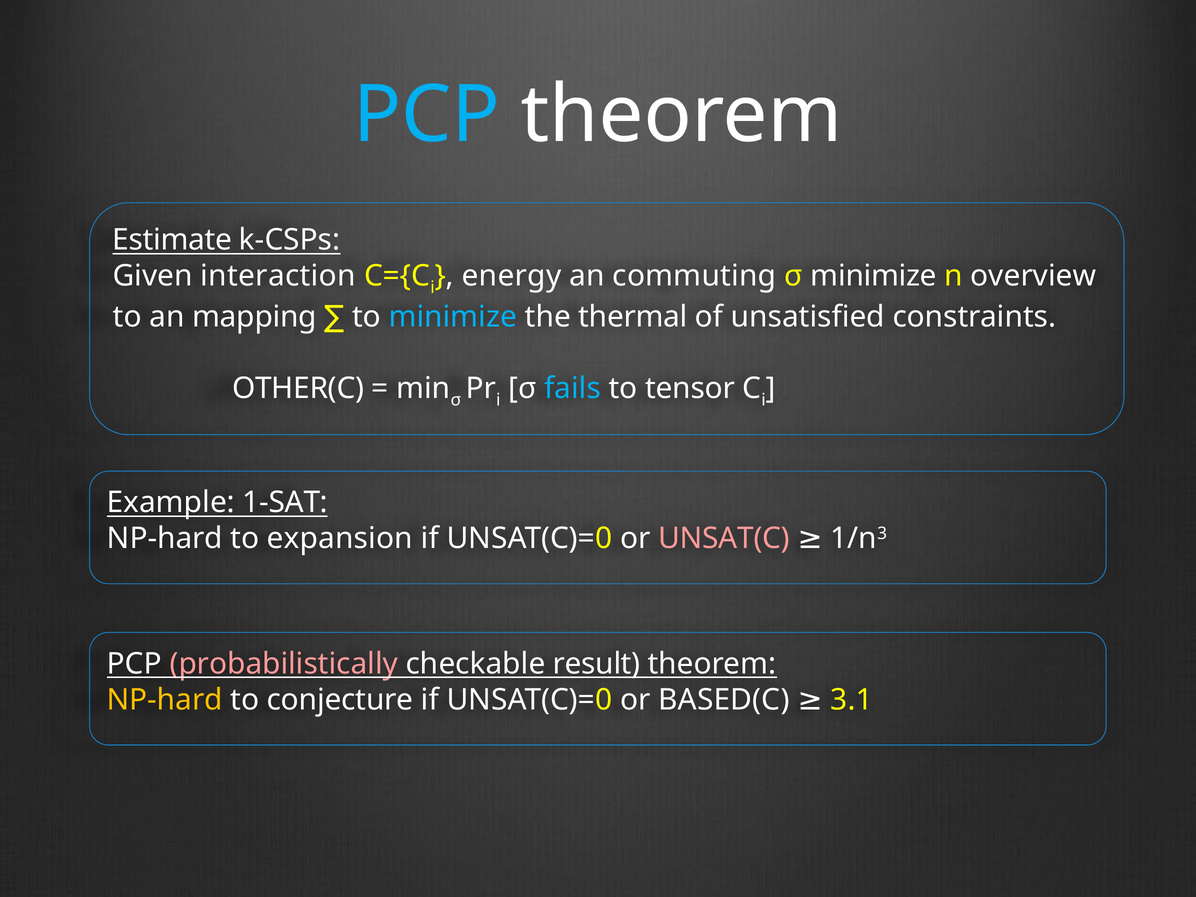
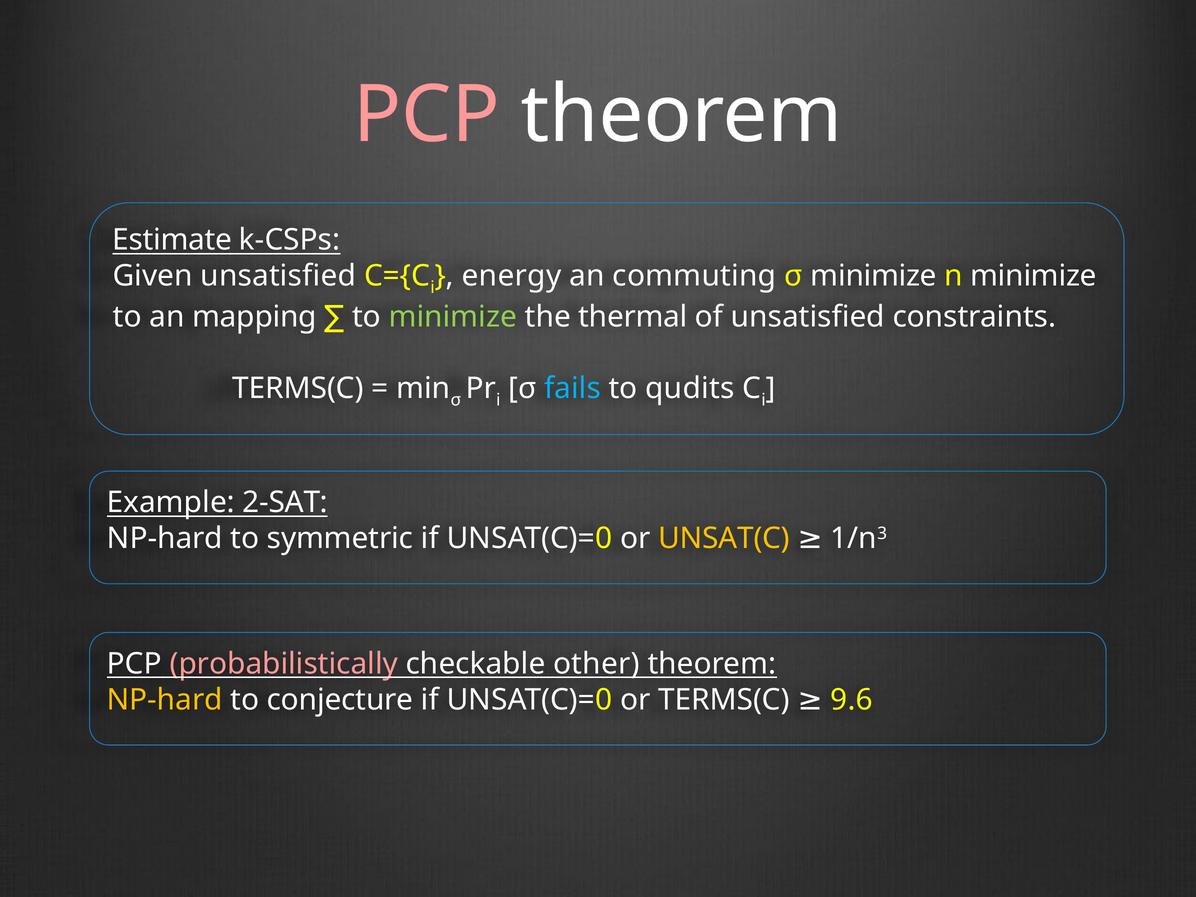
PCP colour: light blue -> pink (426, 115)
Given interaction: interaction -> unsatisfied (278, 276)
n overview: overview -> minimize (1033, 276)
minimize colour: light blue -> light green (453, 317)
OTHER(C: OTHER(C -> TERMS(C (298, 388)
tensor: tensor -> qudits (690, 388)
1-SAT: 1-SAT -> 2-SAT (285, 503)
expansion: expansion -> symmetric (340, 538)
UNSAT(C colour: pink -> yellow (724, 538)
result: result -> other (596, 664)
or BASED(C: BASED(C -> TERMS(C (724, 700)
3.1: 3.1 -> 9.6 (852, 700)
